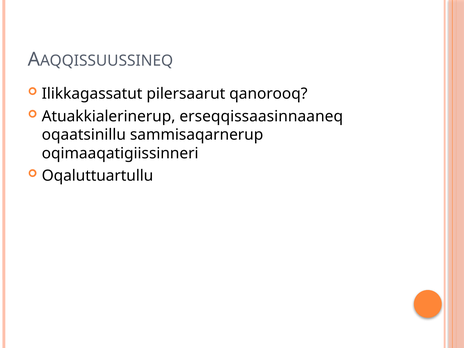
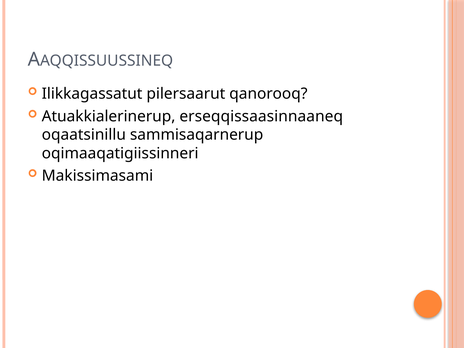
Oqaluttuartullu: Oqaluttuartullu -> Makissimasami (97, 176)
